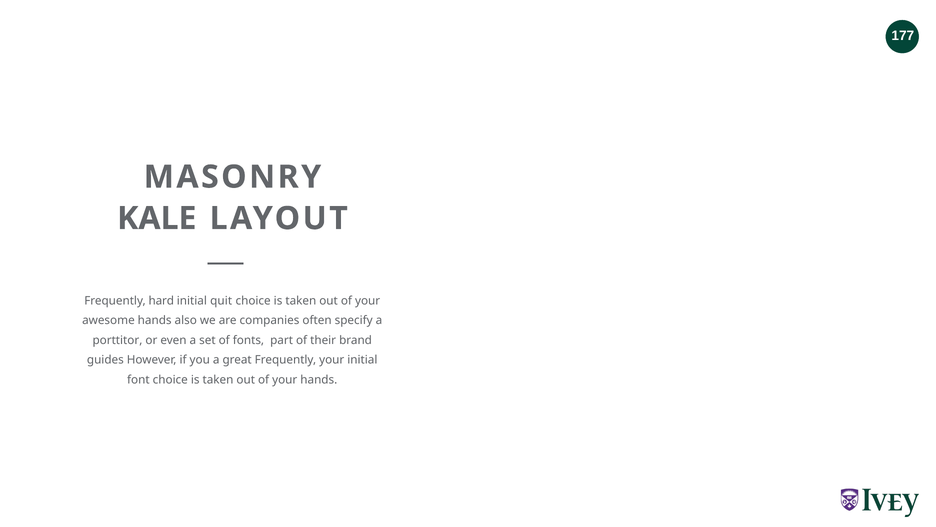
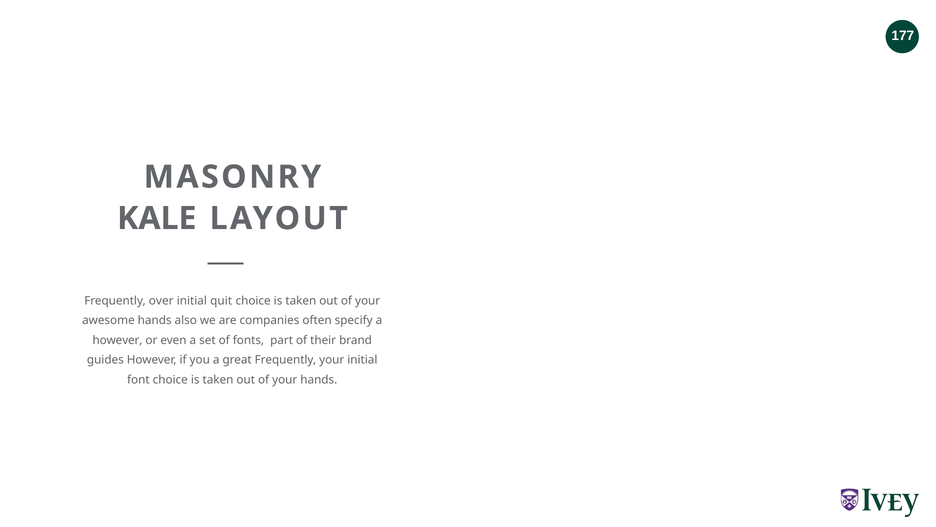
hard: hard -> over (161, 301)
porttitor: porttitor -> however (118, 340)
